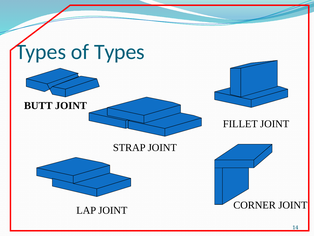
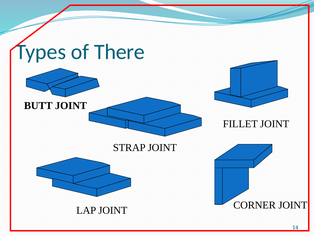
of Types: Types -> There (119, 52)
